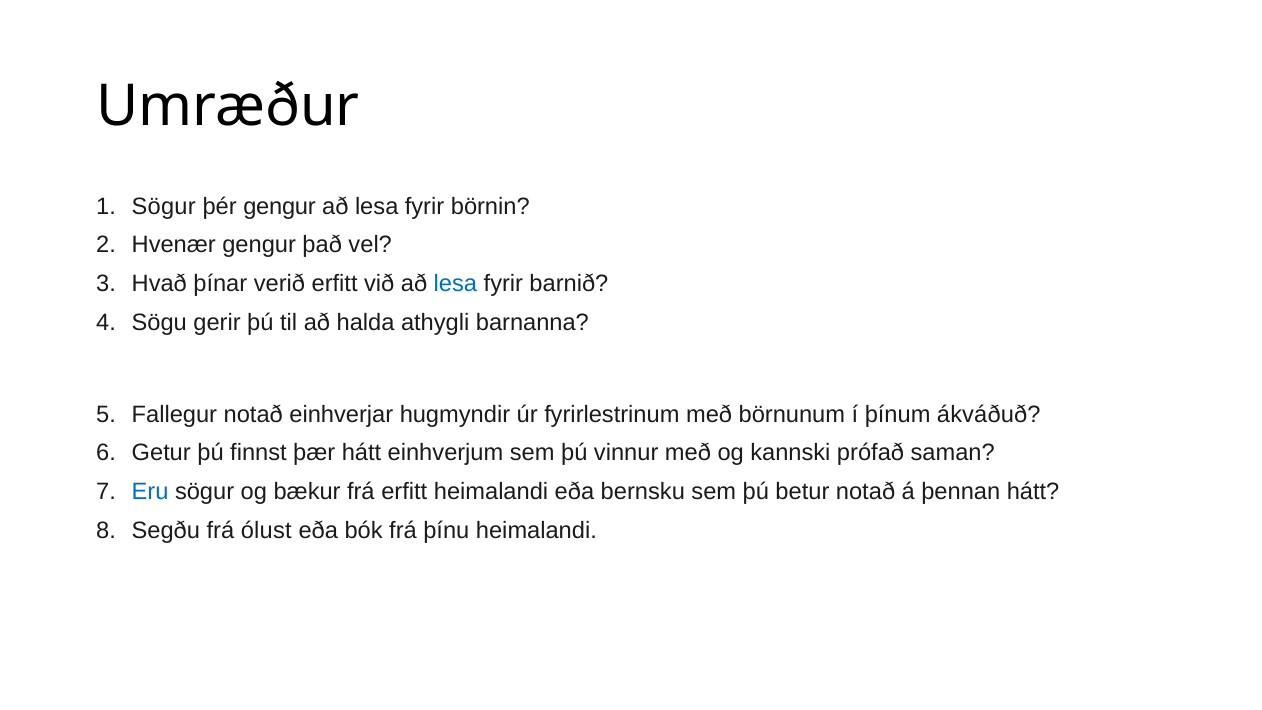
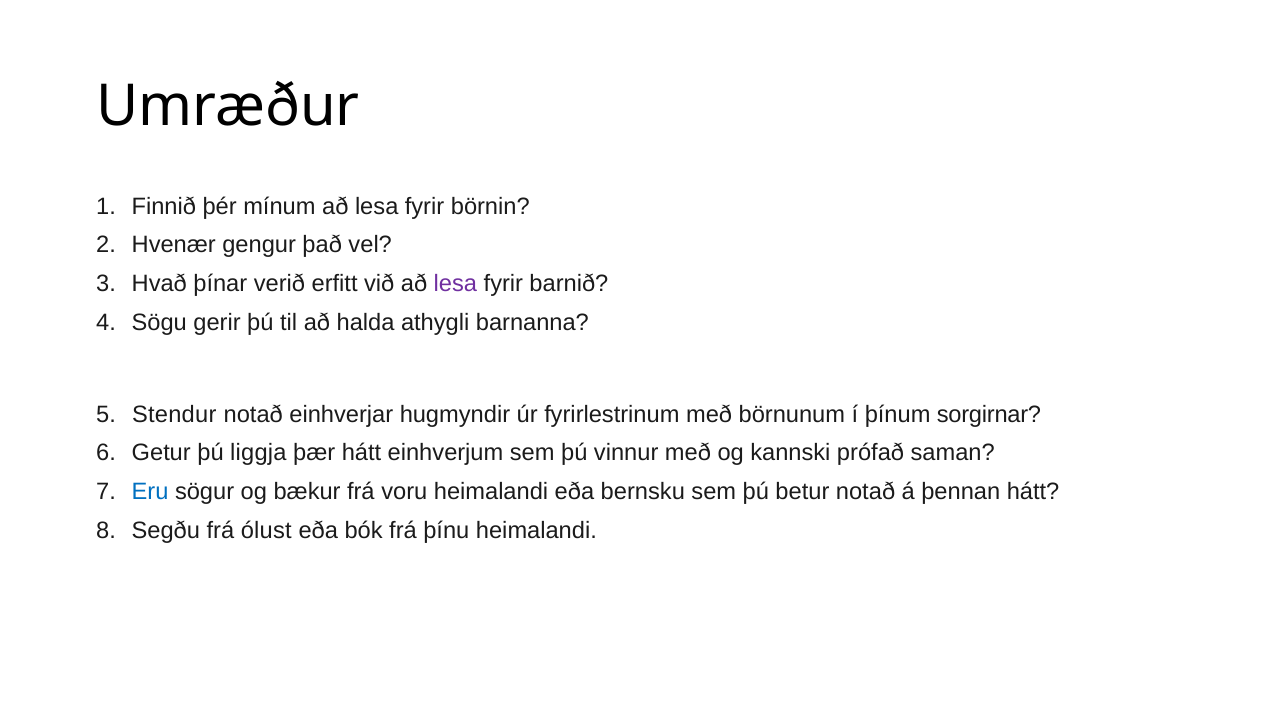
Sögur: Sögur -> Finnið (164, 206)
þér gengur: gengur -> mínum (279, 206)
lesa colour: blue -> purple (455, 284)
Fallegur: Fallegur -> Stendur (174, 414)
ákváðuð: ákváðuð -> sorgirnar (989, 414)
finnst: finnst -> liggja (258, 453)
frá erfitt: erfitt -> voru (404, 492)
